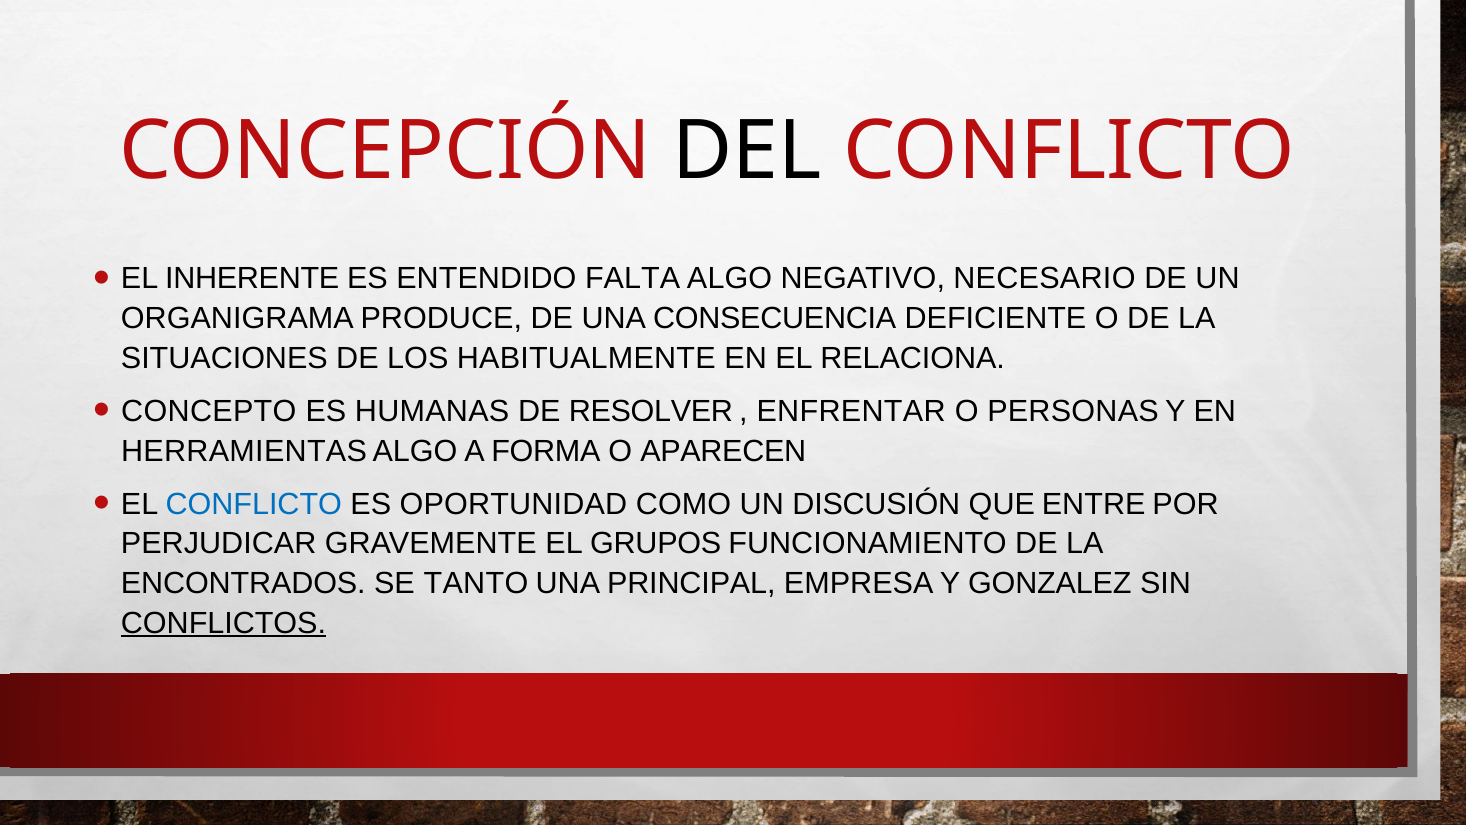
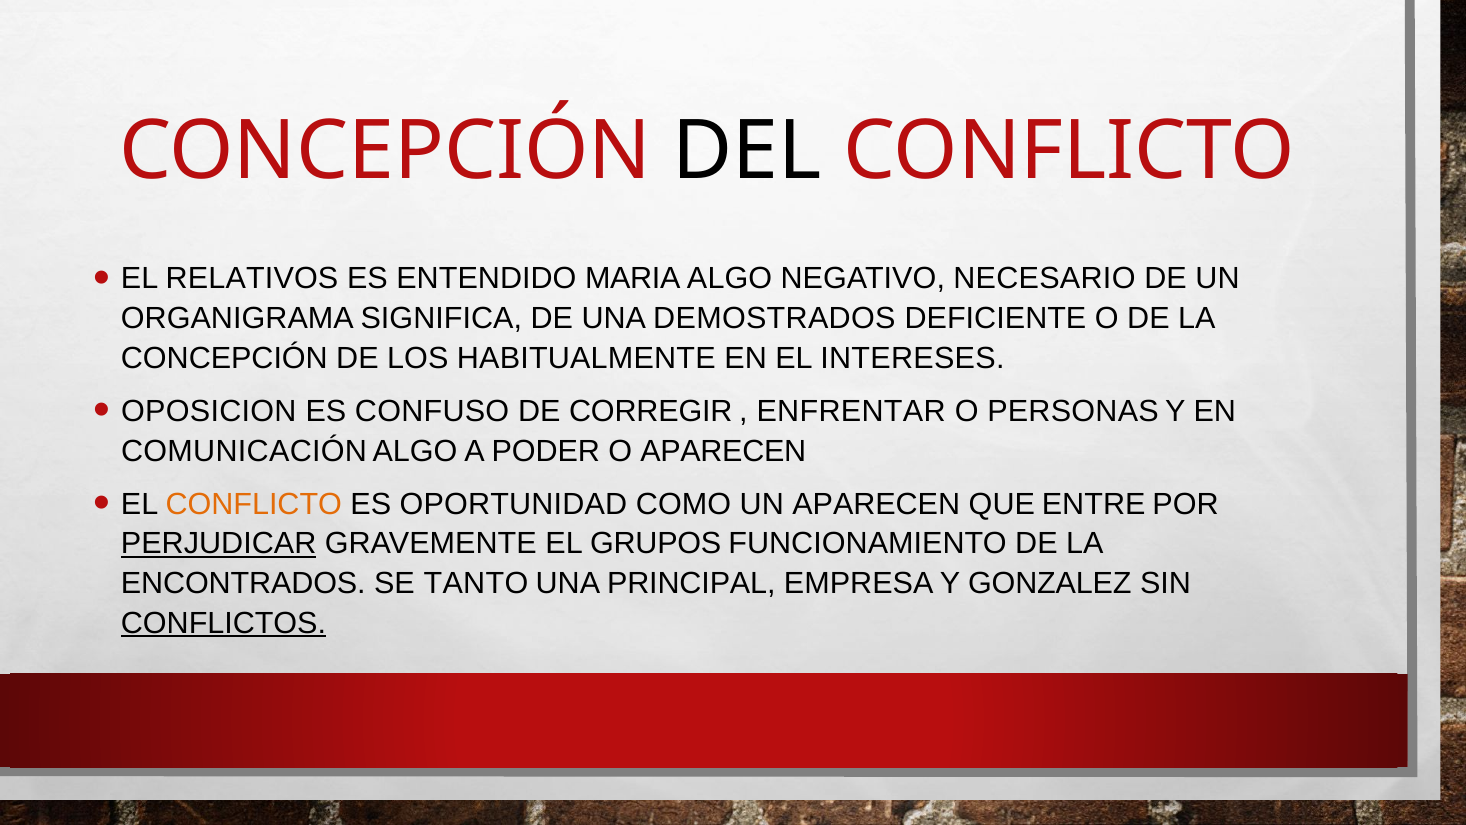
INHERENTE: INHERENTE -> RELATIVOS (252, 279)
FALTA: FALTA -> MARIA (633, 279)
PRODUCE: PRODUCE -> SIGNIFICA (441, 318)
CONSECUENCIA: CONSECUENCIA -> DEMOSTRADOS (774, 318)
SITUACIONES: SITUACIONES -> CONCEPCIÓN (224, 358)
RELACIONA: RELACIONA -> INTERESES (912, 358)
CONCEPTO: CONCEPTO -> OPOSICION (209, 411)
HUMANAS: HUMANAS -> CONFUSO (432, 411)
RESOLVER: RESOLVER -> CORREGIR (651, 411)
HERRAMIENTAS: HERRAMIENTAS -> COMUNICACIÓN (244, 451)
FORMA: FORMA -> PODER (546, 451)
CONFLICTO colour: blue -> orange (254, 504)
UN DISCUSIÓN: DISCUSIÓN -> APARECEN (876, 504)
PERJUDICAR underline: none -> present (219, 544)
